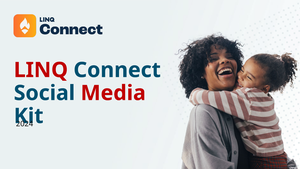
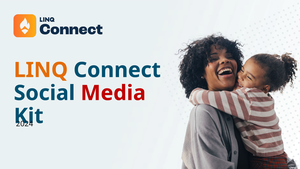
LINQ colour: red -> orange (41, 70)
